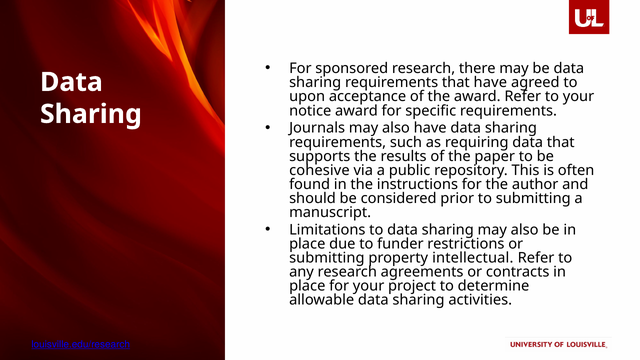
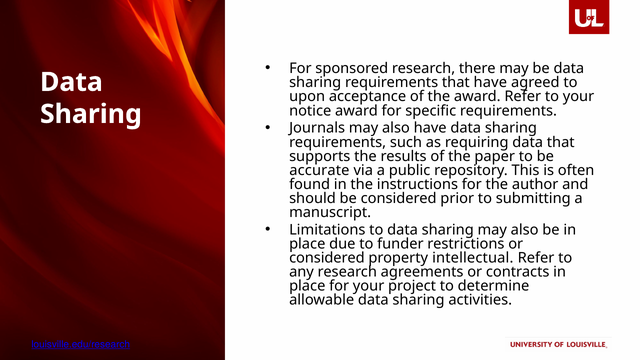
cohesive: cohesive -> accurate (319, 170)
submitting: submitting -> considered (327, 258)
